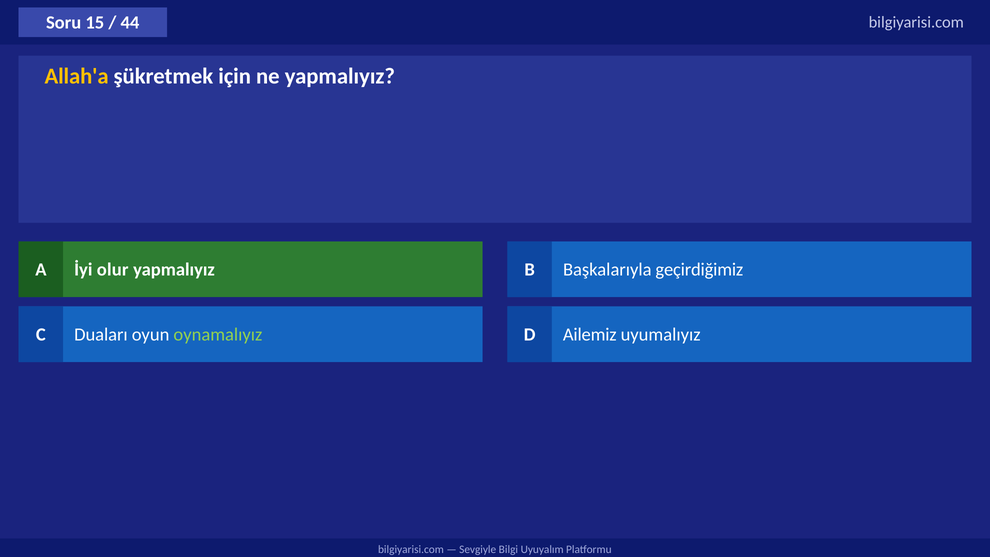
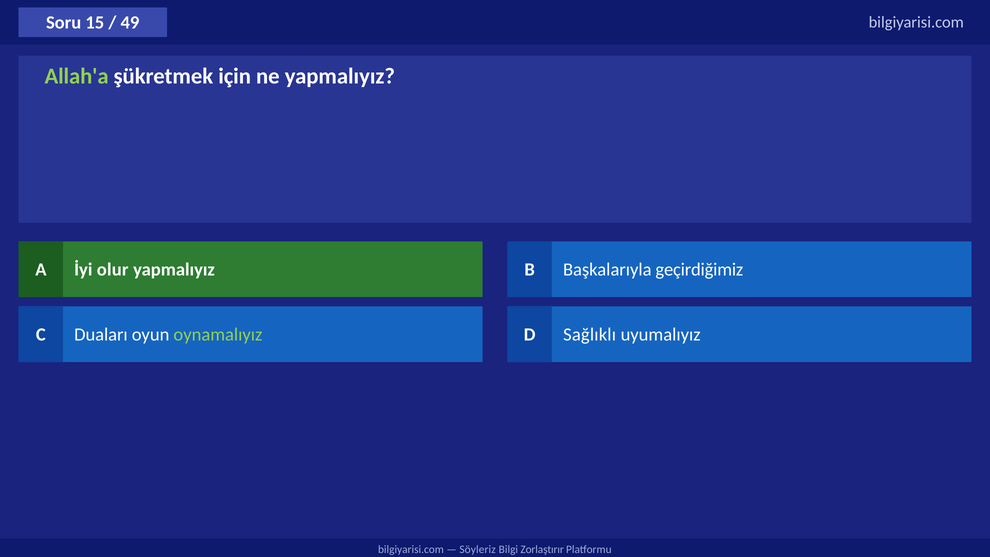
44: 44 -> 49 (130, 23)
Allah'a colour: yellow -> light green (77, 76)
Ailemiz: Ailemiz -> Sağlıklı (590, 334)
Sevgiyle: Sevgiyle -> Söyleriz (478, 549)
Uyuyalım: Uyuyalım -> Zorlaştırır (542, 549)
